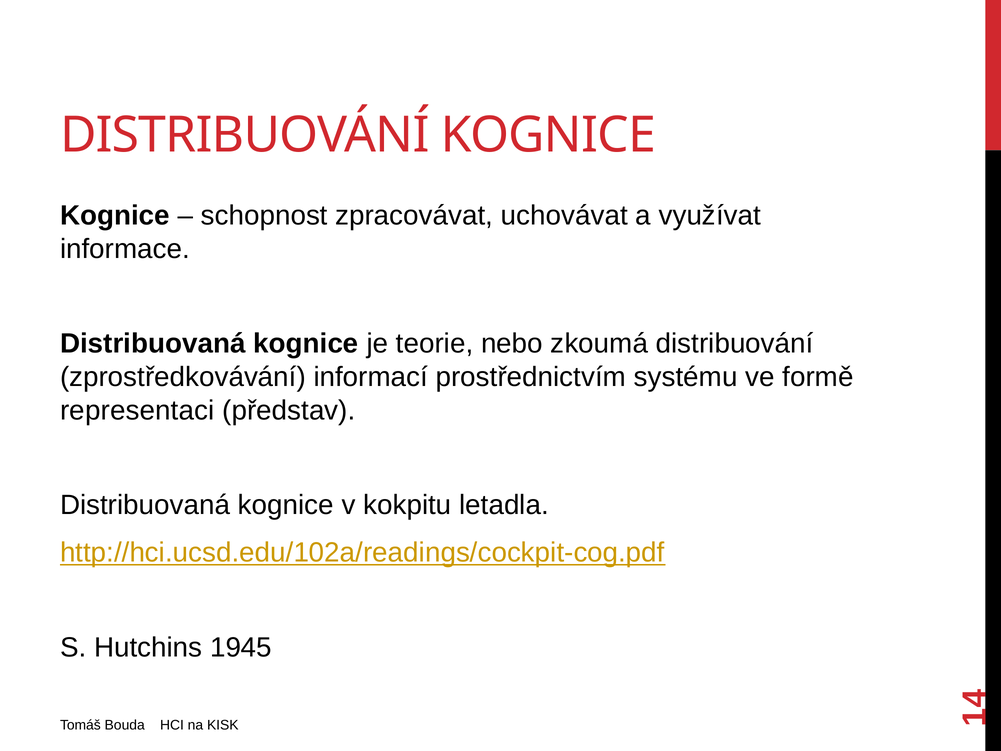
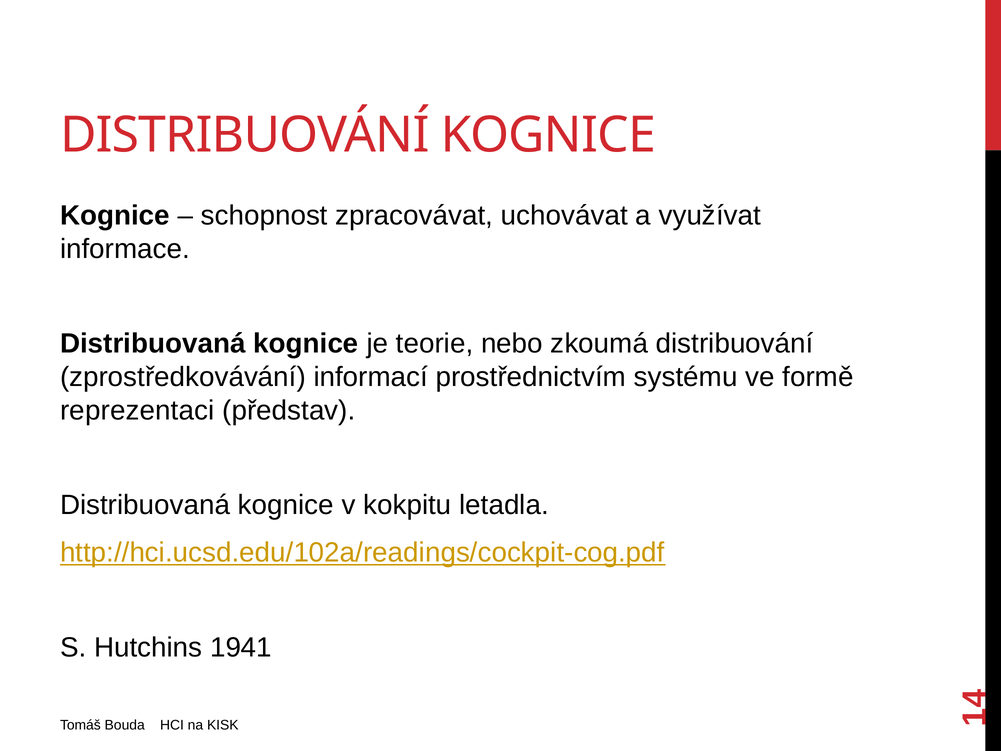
representaci: representaci -> reprezentaci (137, 410)
1945: 1945 -> 1941 (241, 647)
